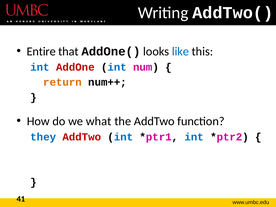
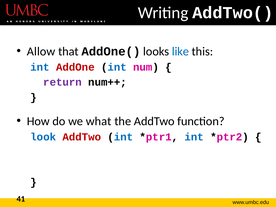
Entire: Entire -> Allow (41, 51)
return colour: orange -> purple (62, 82)
they: they -> look (43, 137)
